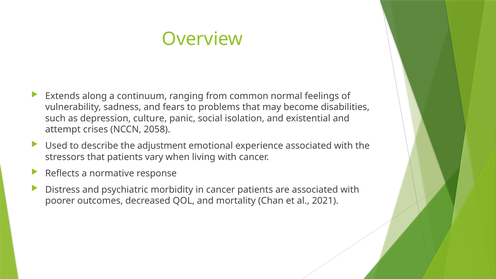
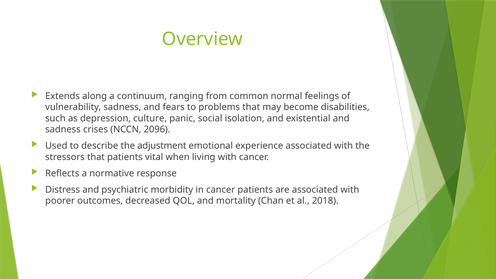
attempt: attempt -> sadness (63, 129)
2058: 2058 -> 2096 (157, 129)
vary: vary -> vital (154, 157)
2021: 2021 -> 2018 (325, 201)
